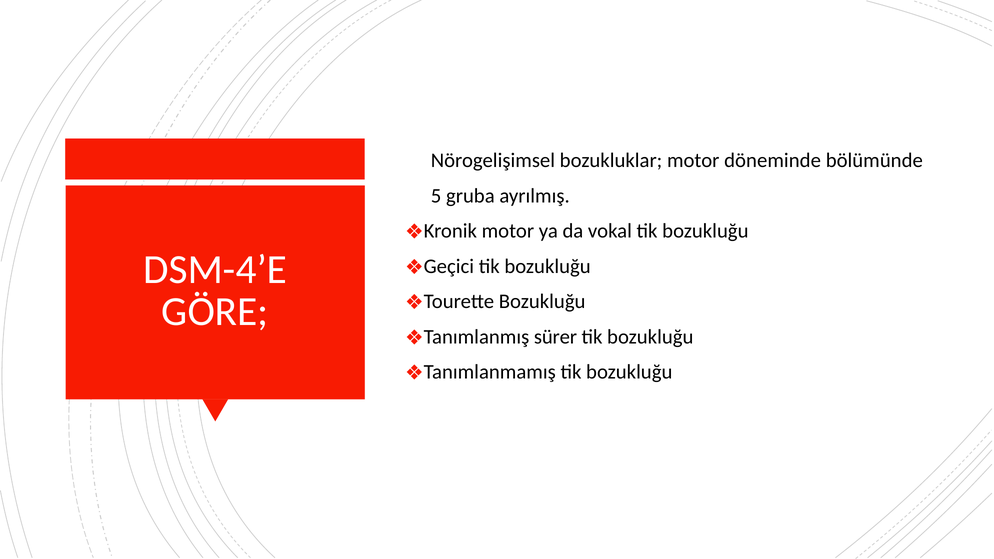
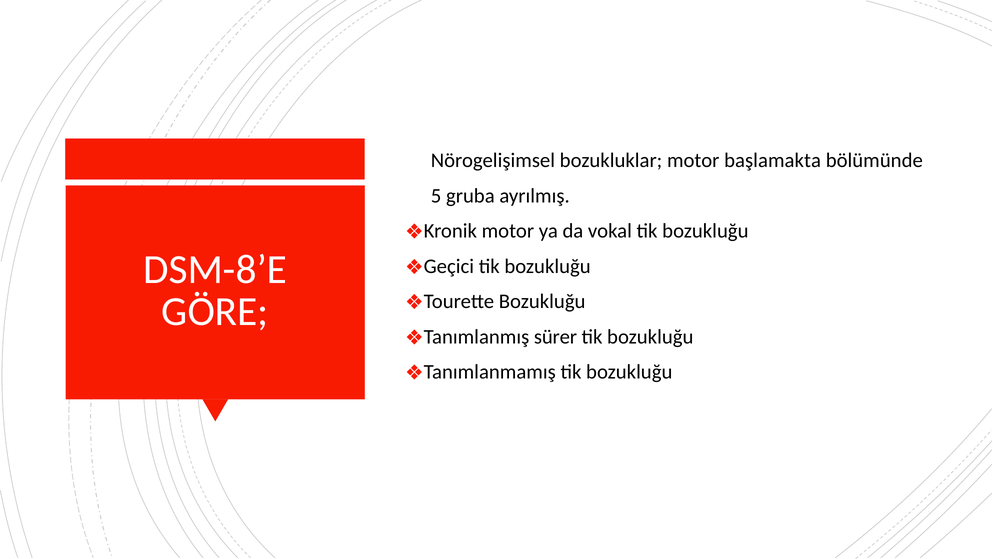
döneminde: döneminde -> başlamakta (773, 161)
DSM-4’E: DSM-4’E -> DSM-8’E (215, 270)
